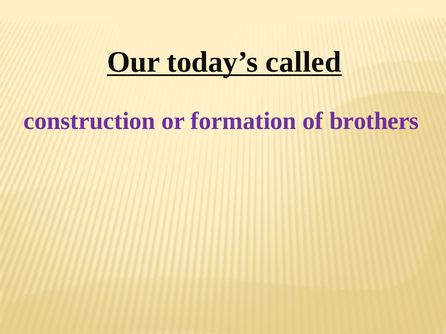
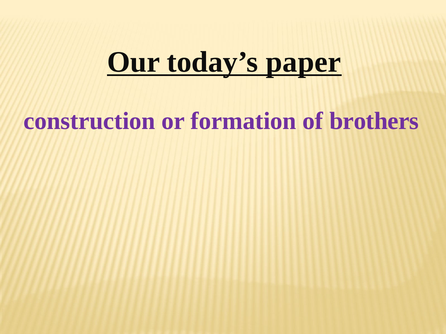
called: called -> paper (303, 62)
